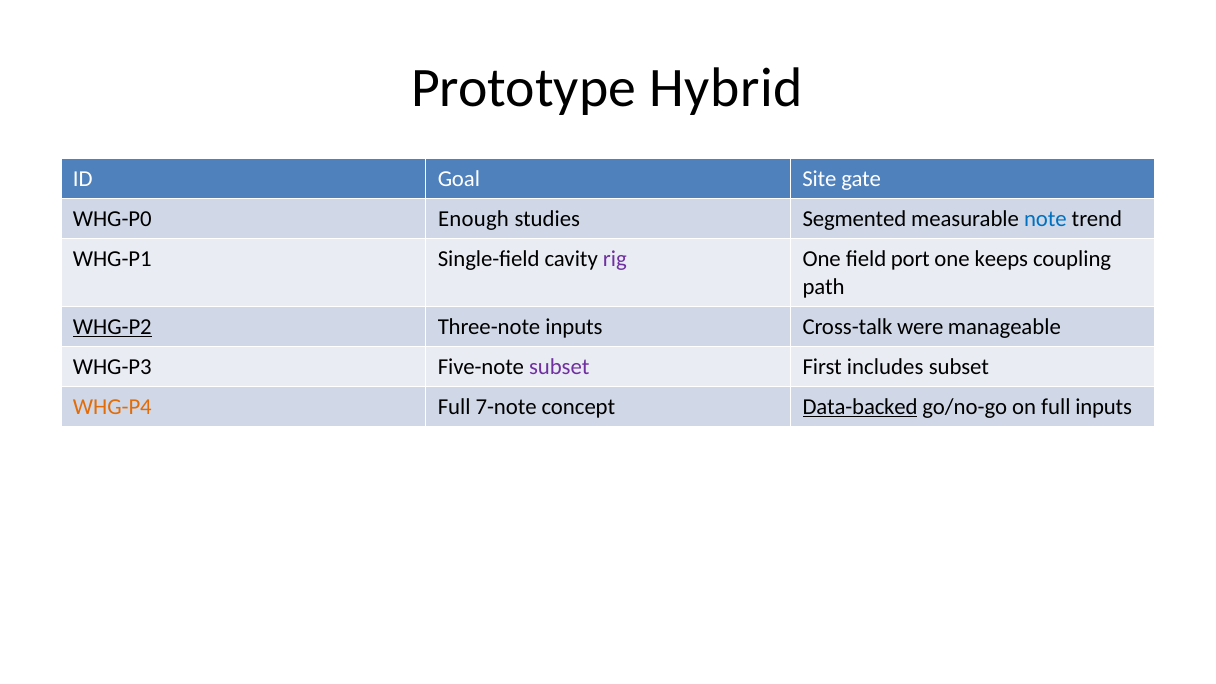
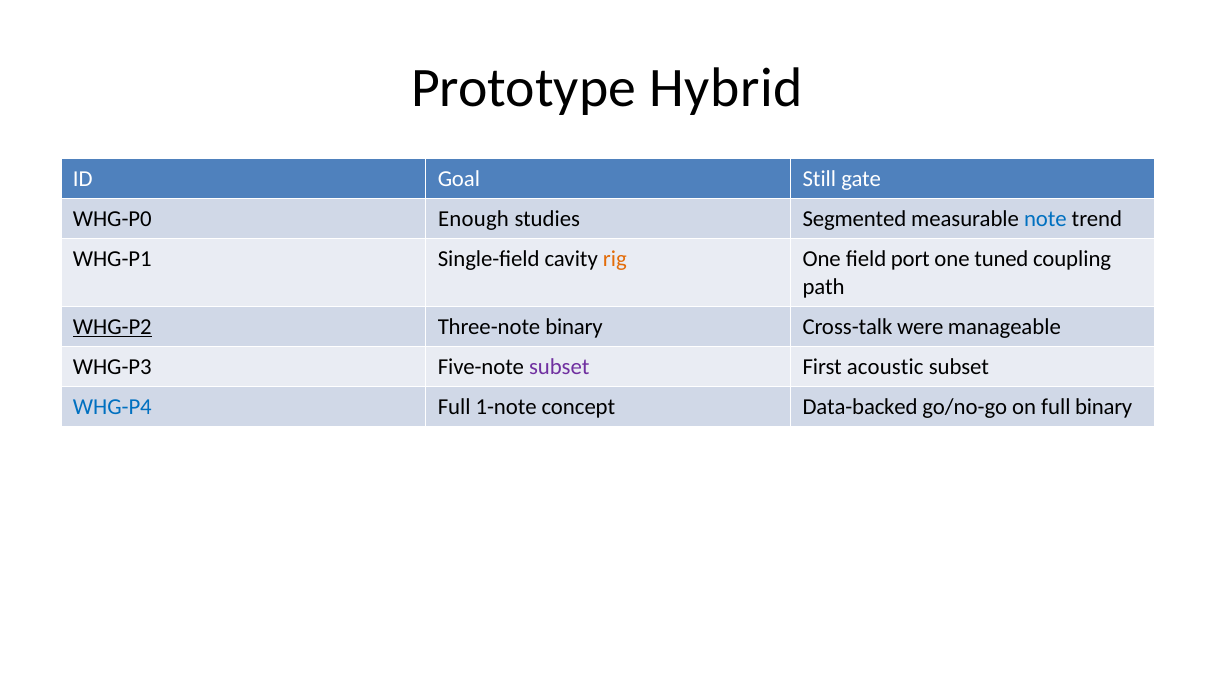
Site: Site -> Still (819, 179)
rig colour: purple -> orange (615, 259)
keeps: keeps -> tuned (1001, 259)
Three-note inputs: inputs -> binary (574, 327)
includes: includes -> acoustic (885, 367)
WHG-P4 colour: orange -> blue (112, 407)
7-note: 7-note -> 1-note (506, 407)
Data-backed underline: present -> none (860, 407)
full inputs: inputs -> binary (1104, 407)
